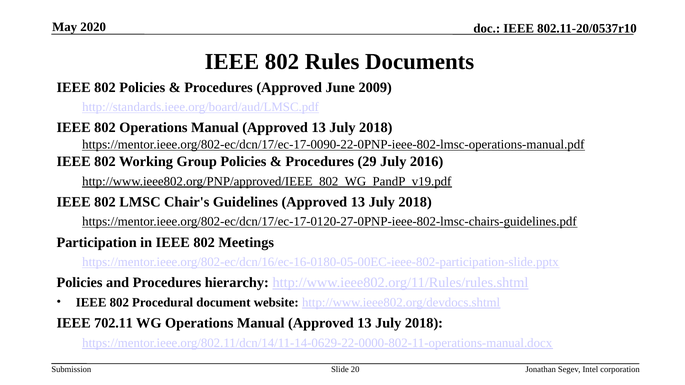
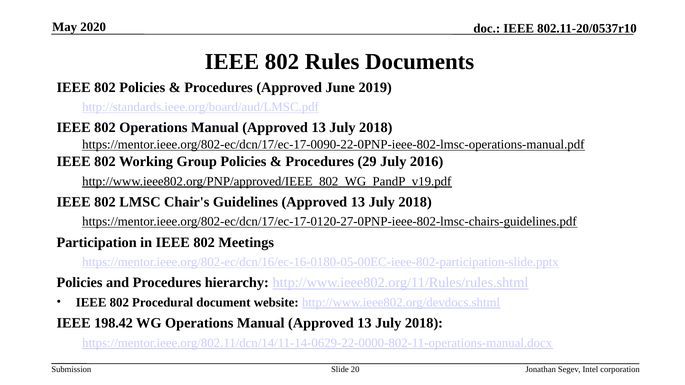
2009: 2009 -> 2019 (375, 87)
702.11: 702.11 -> 198.42 (114, 323)
